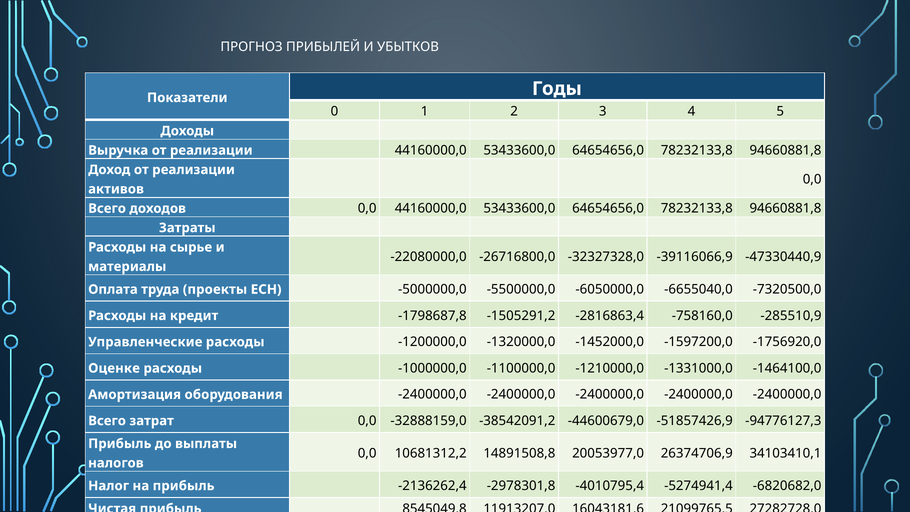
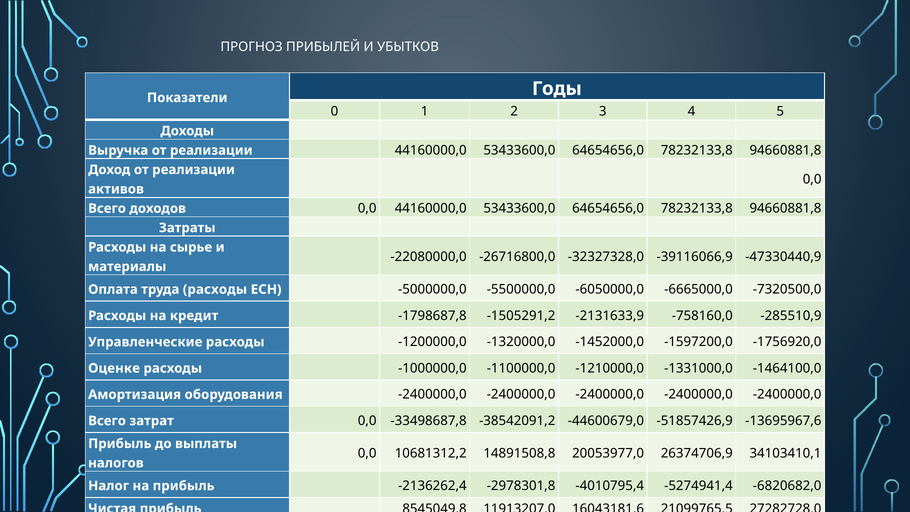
труда проекты: проекты -> расходы (215, 289)
-6655040,0: -6655040,0 -> -6665000,0 (698, 289)
-2816863,4: -2816863,4 -> -2131633,9 (610, 316)
-32888159,0: -32888159,0 -> -33498687,8 (429, 421)
-94776127,3: -94776127,3 -> -13695967,6 (783, 421)
